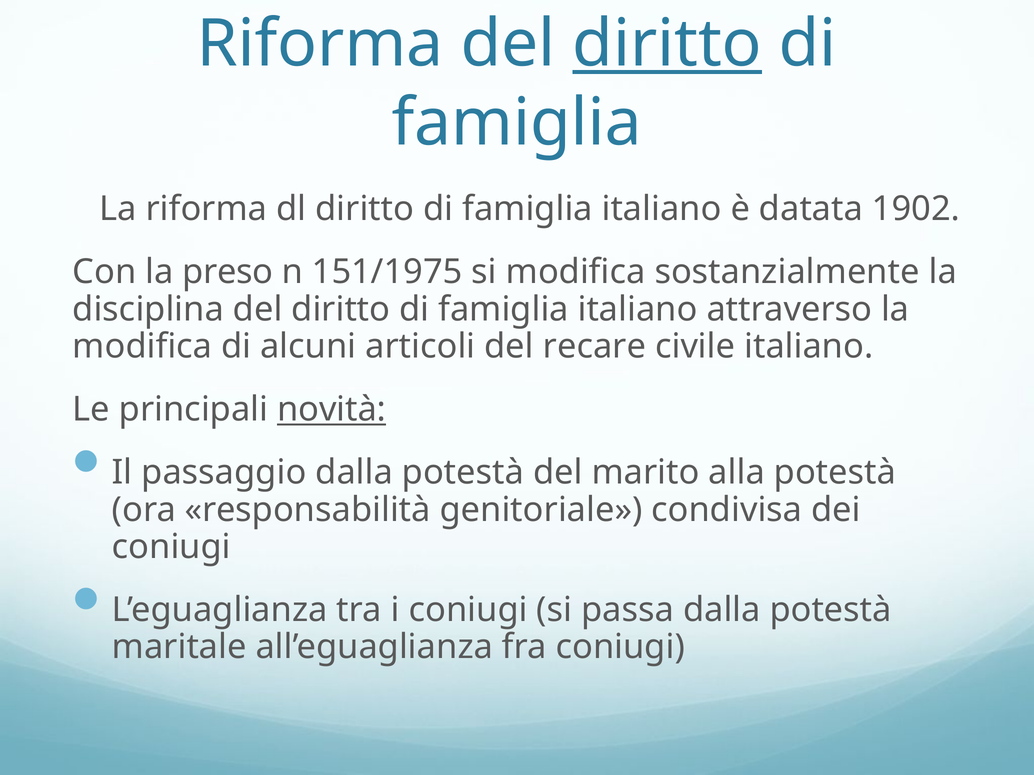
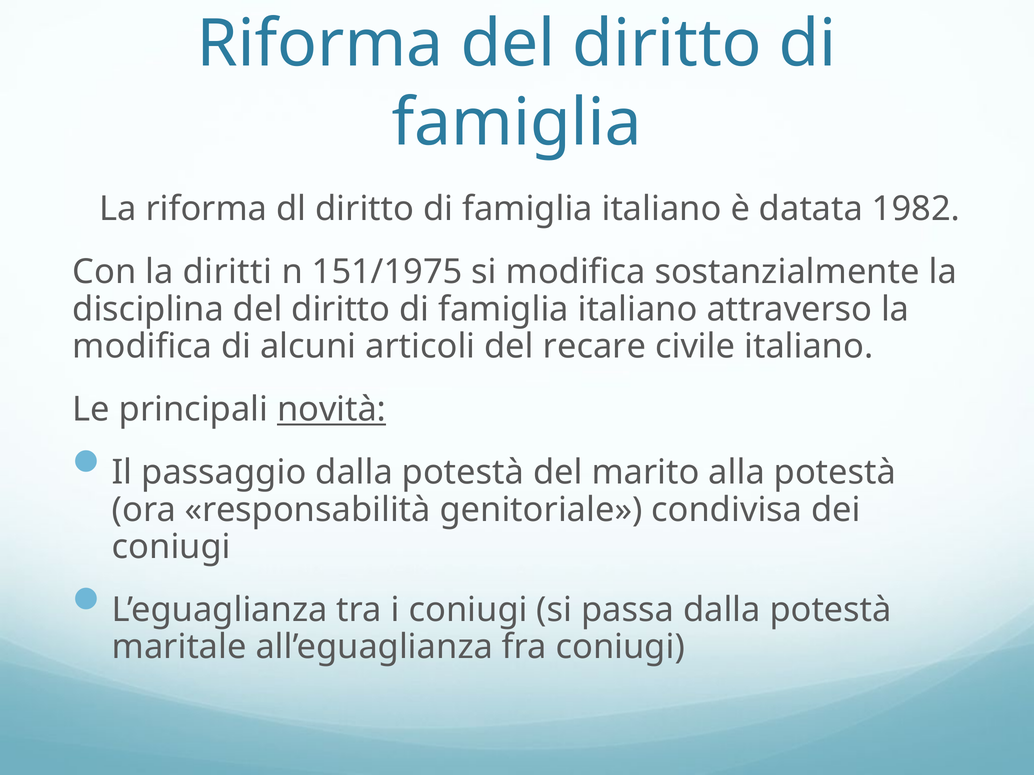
diritto underline: present -> none (667, 44)
1902: 1902 -> 1982 (916, 209)
preso: preso -> diritti (227, 272)
